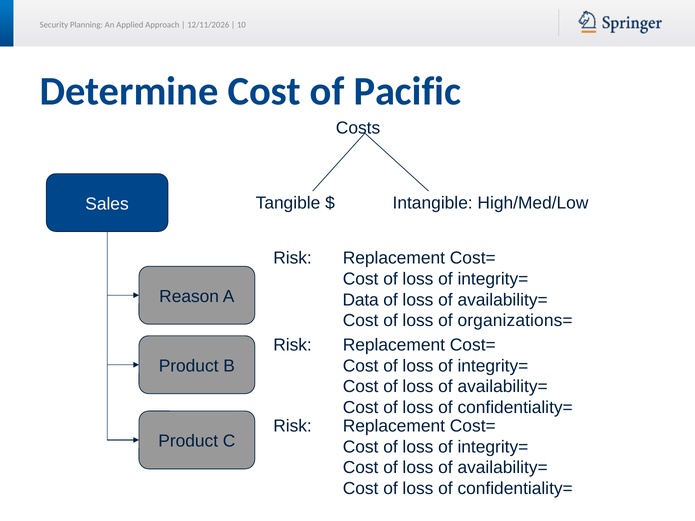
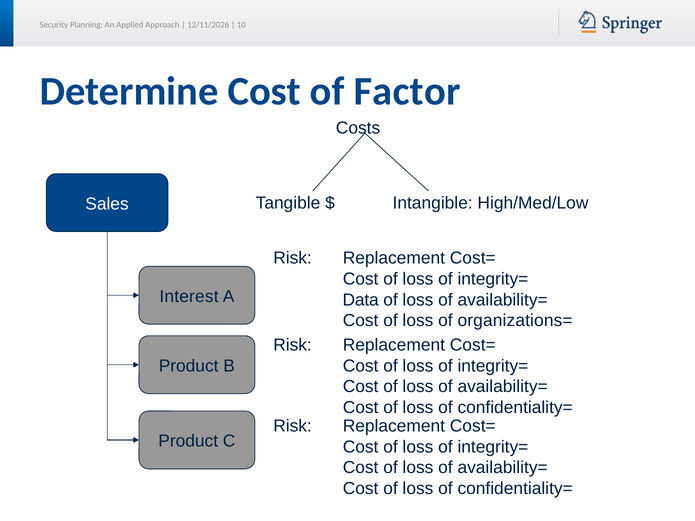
Pacific: Pacific -> Factor (407, 91)
Reason: Reason -> Interest (189, 297)
